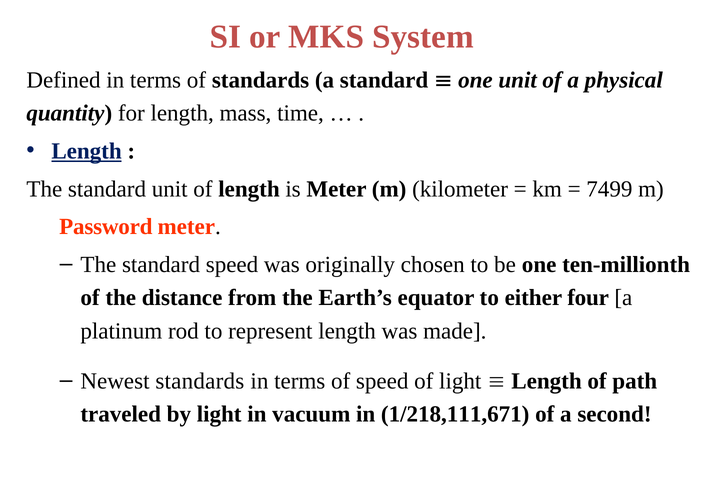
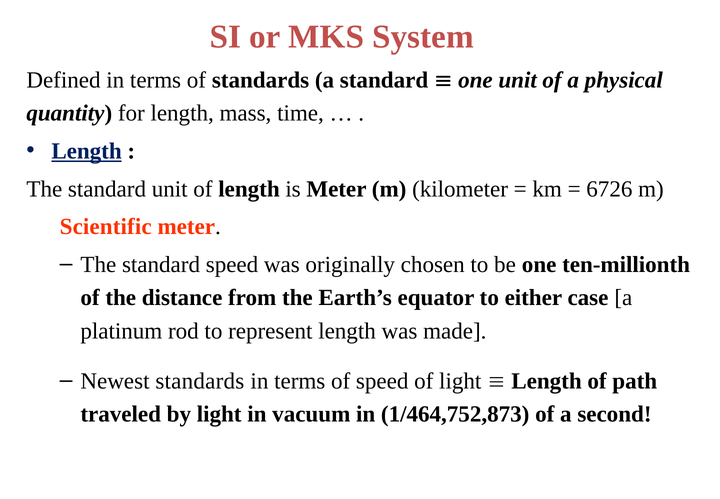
7499: 7499 -> 6726 (609, 189)
Password: Password -> Scientific (106, 227)
four: four -> case (588, 298)
1/218,111,671: 1/218,111,671 -> 1/464,752,873 (455, 414)
